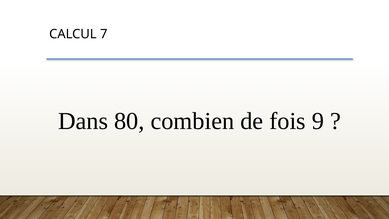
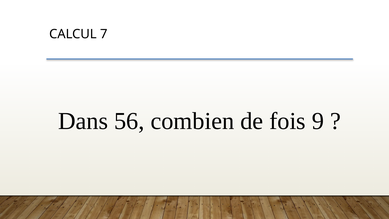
80: 80 -> 56 (129, 121)
